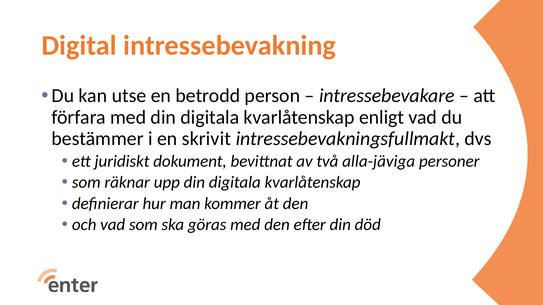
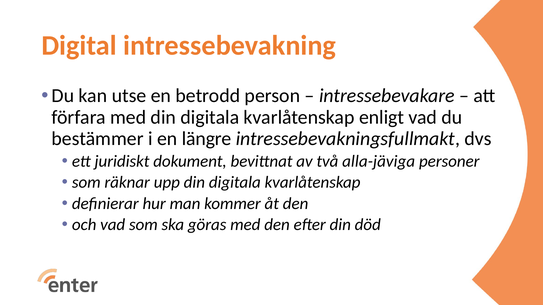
skrivit: skrivit -> längre (207, 139)
